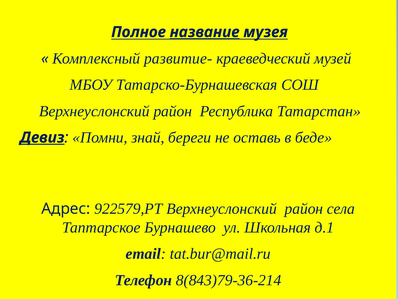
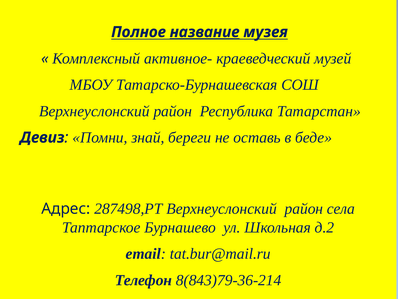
развитие-: развитие- -> активное- (178, 58)
Девиз underline: present -> none (42, 137)
922579,РТ: 922579,РТ -> 287498,РТ (128, 209)
д.1: д.1 -> д.2 (324, 227)
